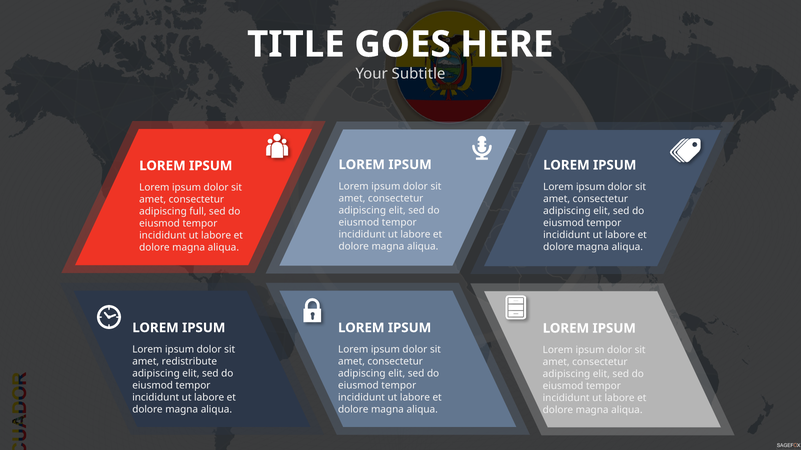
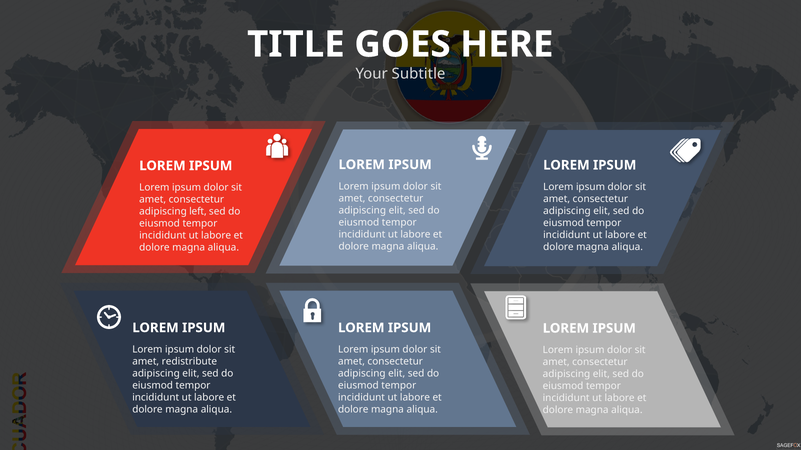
full: full -> left (198, 212)
